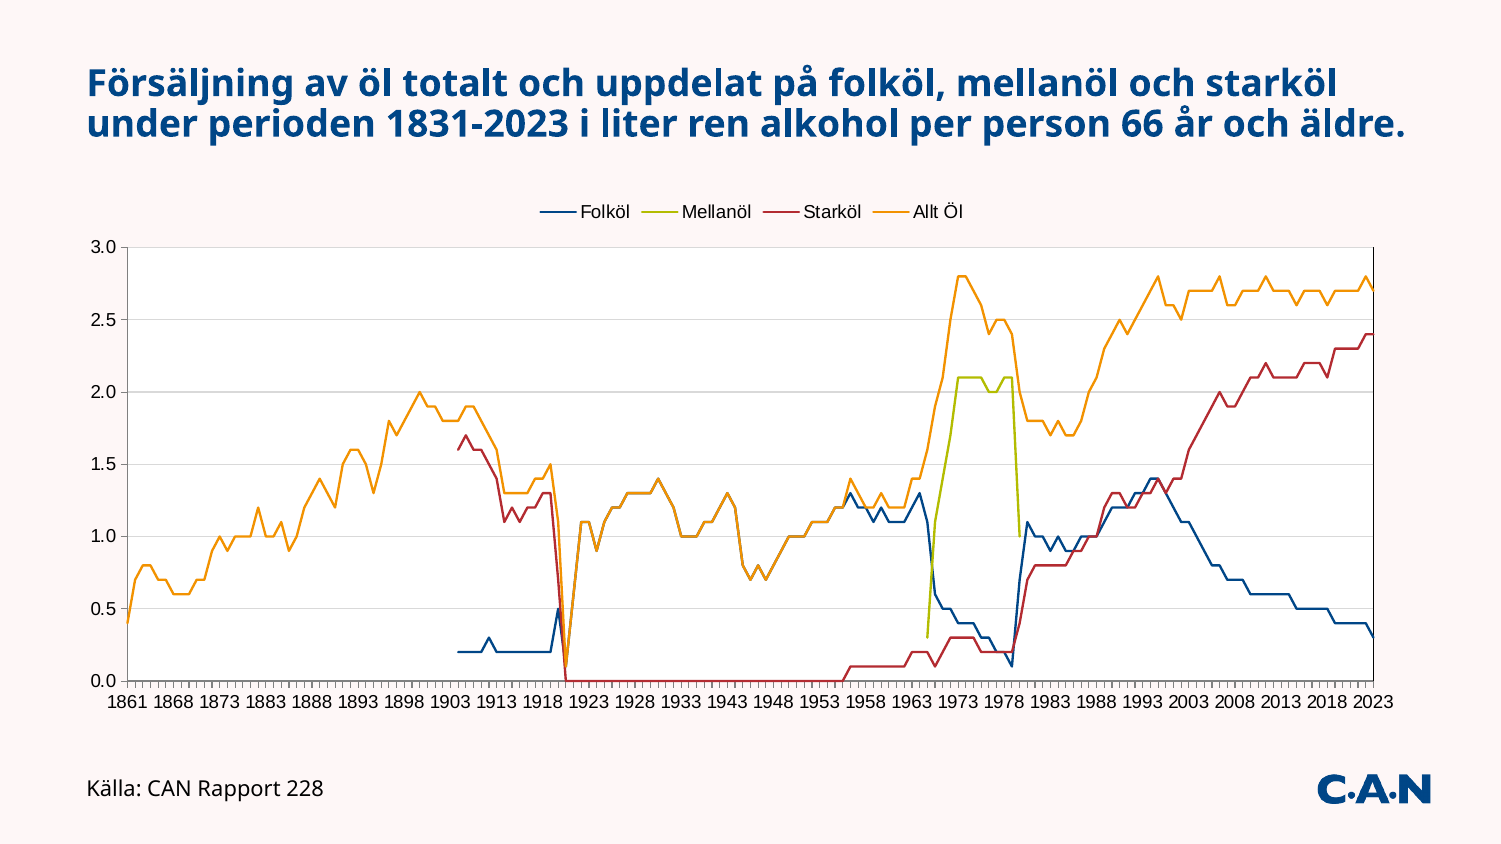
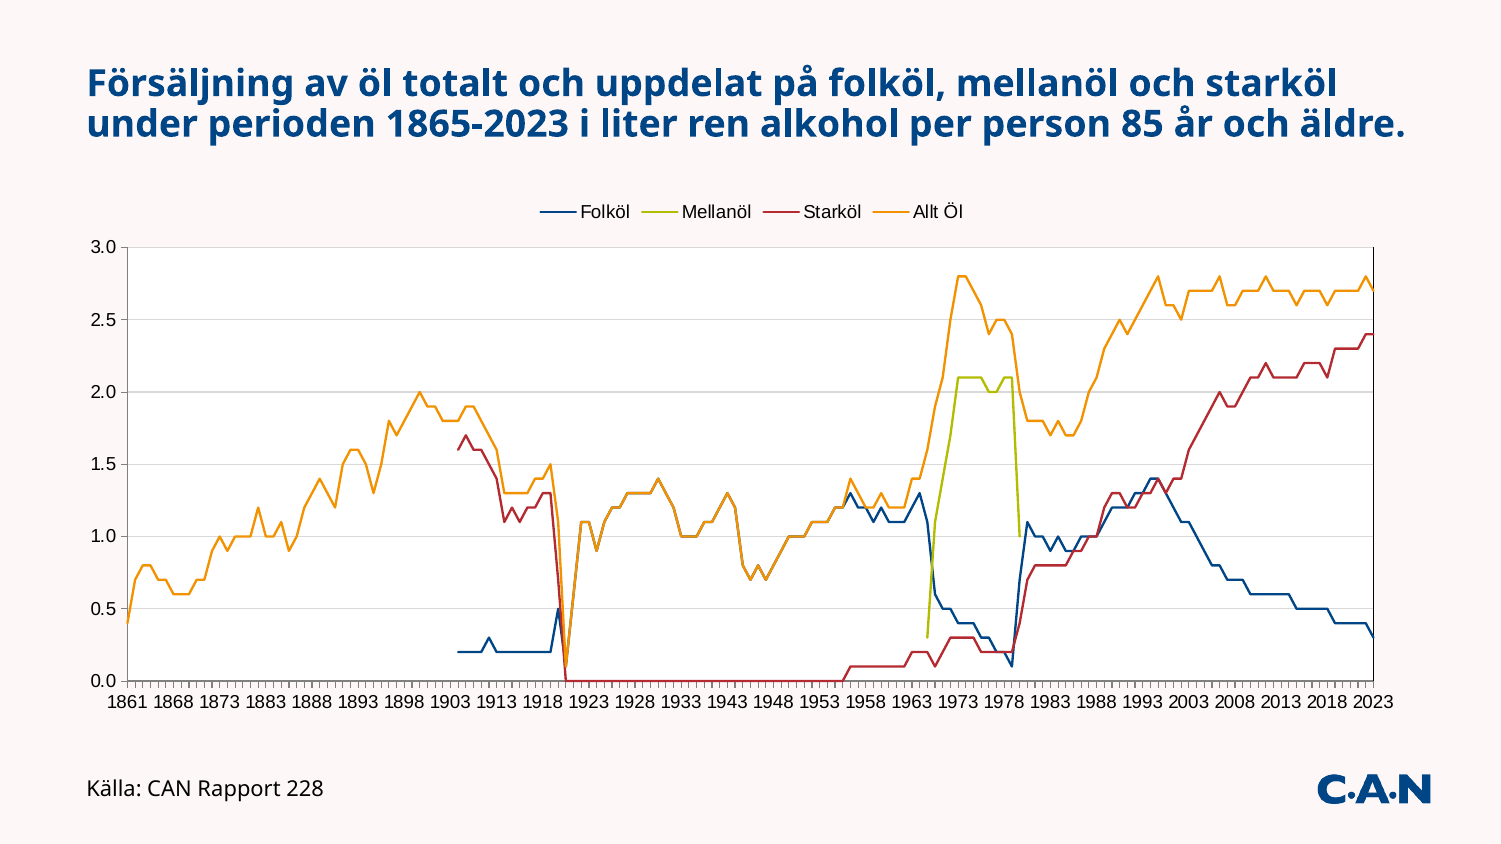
1831-2023: 1831-2023 -> 1865-2023 (477, 124)
66: 66 -> 85 (1142, 124)
